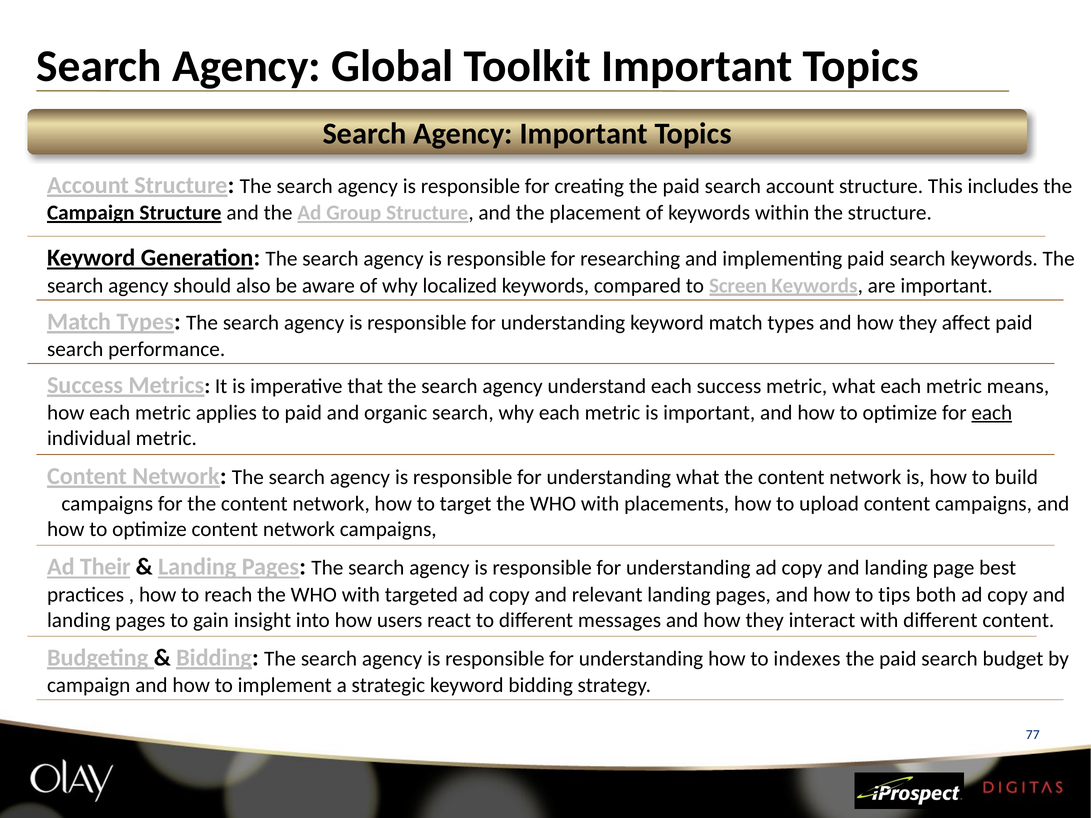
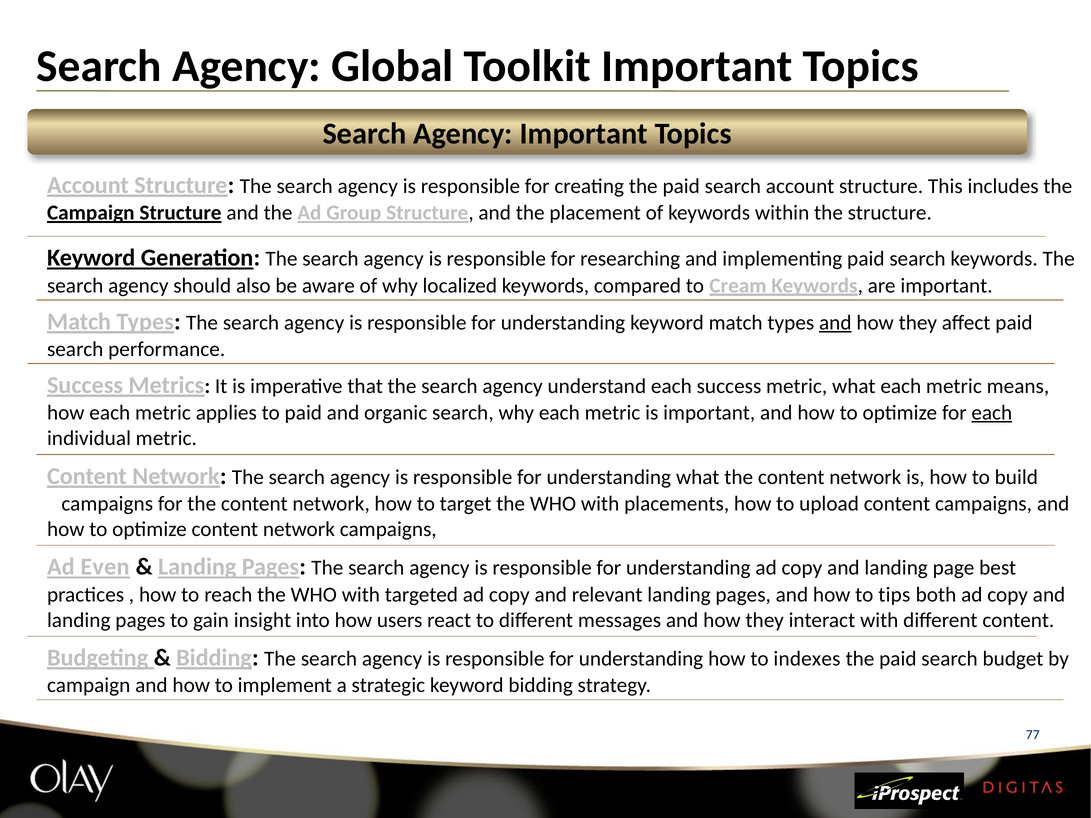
Screen: Screen -> Cream (738, 286)
and underline: none -> present (835, 323)
Their: Their -> Even (105, 567)
